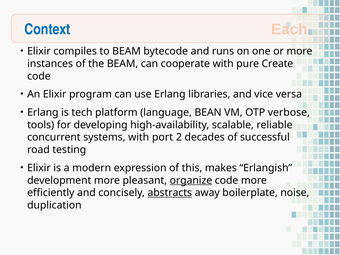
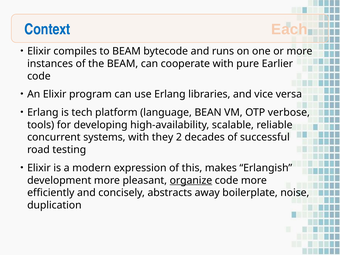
Create: Create -> Earlier (277, 64)
port: port -> they (163, 137)
abstracts underline: present -> none (170, 193)
